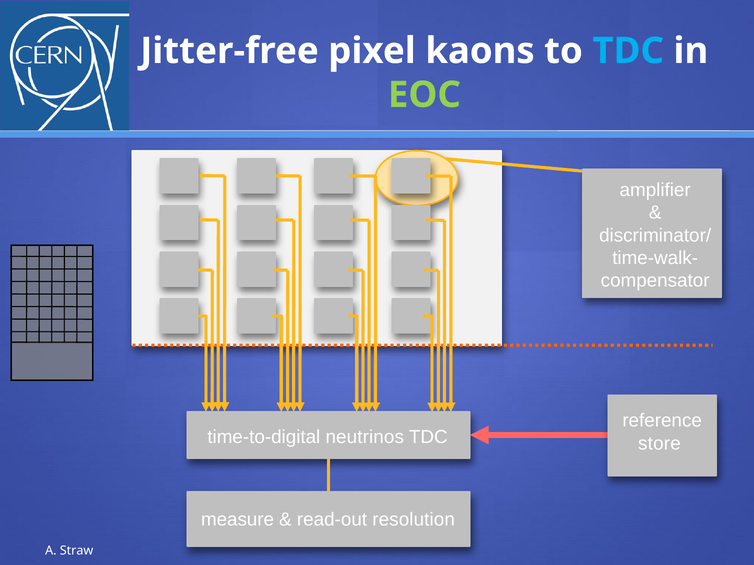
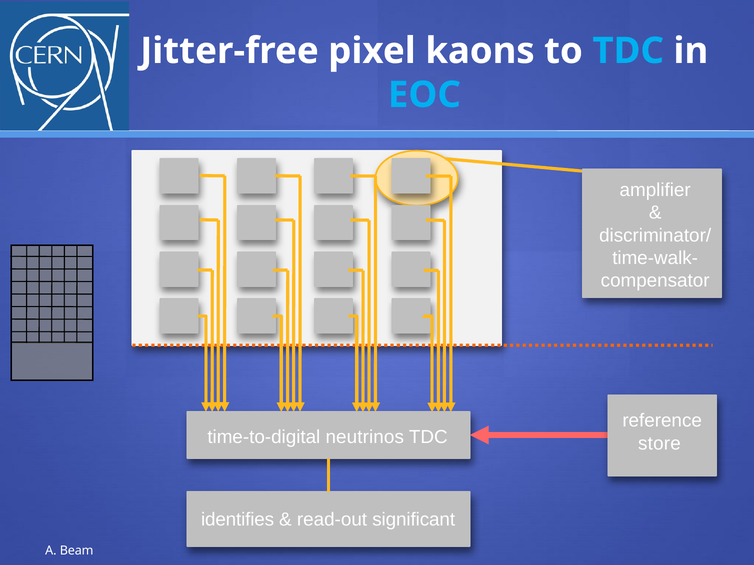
EOC colour: light green -> light blue (424, 95)
measure: measure -> identifies (238, 520)
resolution: resolution -> significant (414, 520)
Straw: Straw -> Beam (77, 551)
